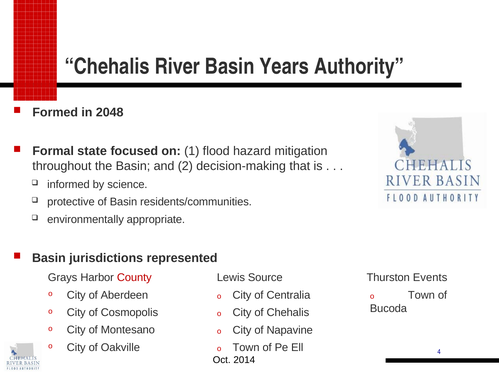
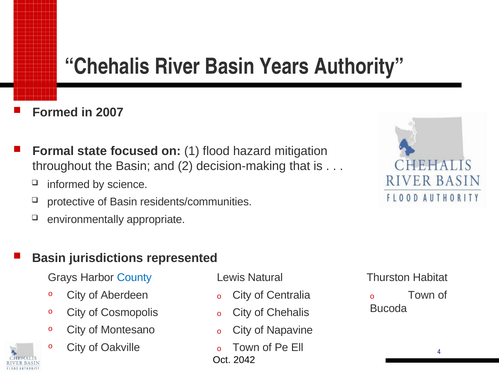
2048: 2048 -> 2007 (110, 112)
County colour: red -> blue (134, 277)
Source: Source -> Natural (265, 277)
Events: Events -> Habitat (430, 277)
2014: 2014 -> 2042 (244, 359)
